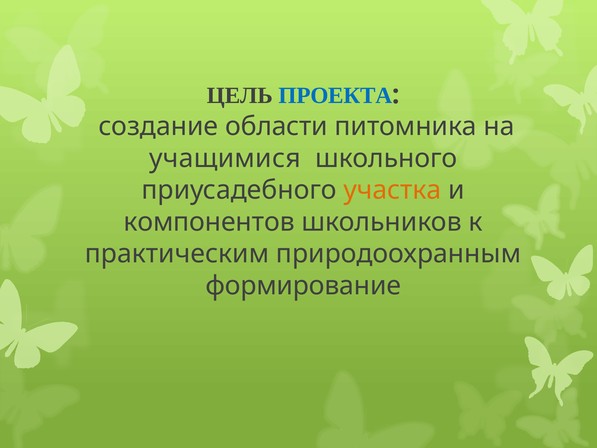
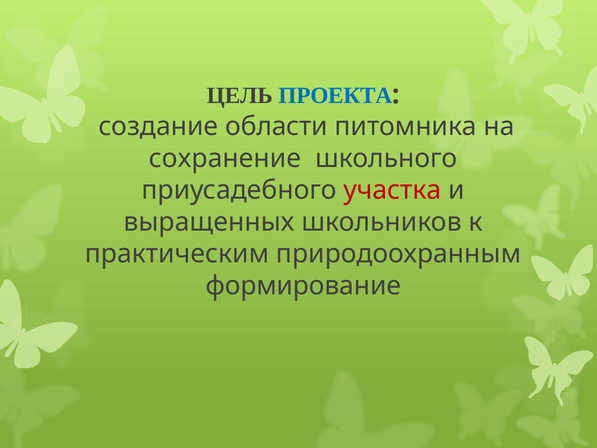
учащимися: учащимися -> сохранение (225, 158)
участка colour: orange -> red (392, 190)
компонентов: компонентов -> выращенных (209, 222)
